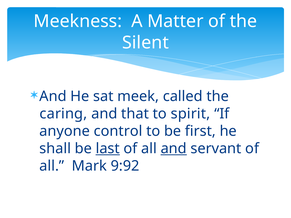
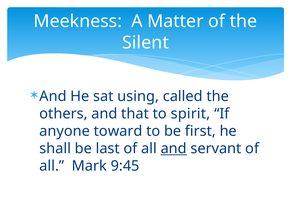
meek: meek -> using (138, 96)
caring: caring -> others (63, 114)
control: control -> toward (118, 131)
last underline: present -> none (108, 149)
9:92: 9:92 -> 9:45 (125, 166)
